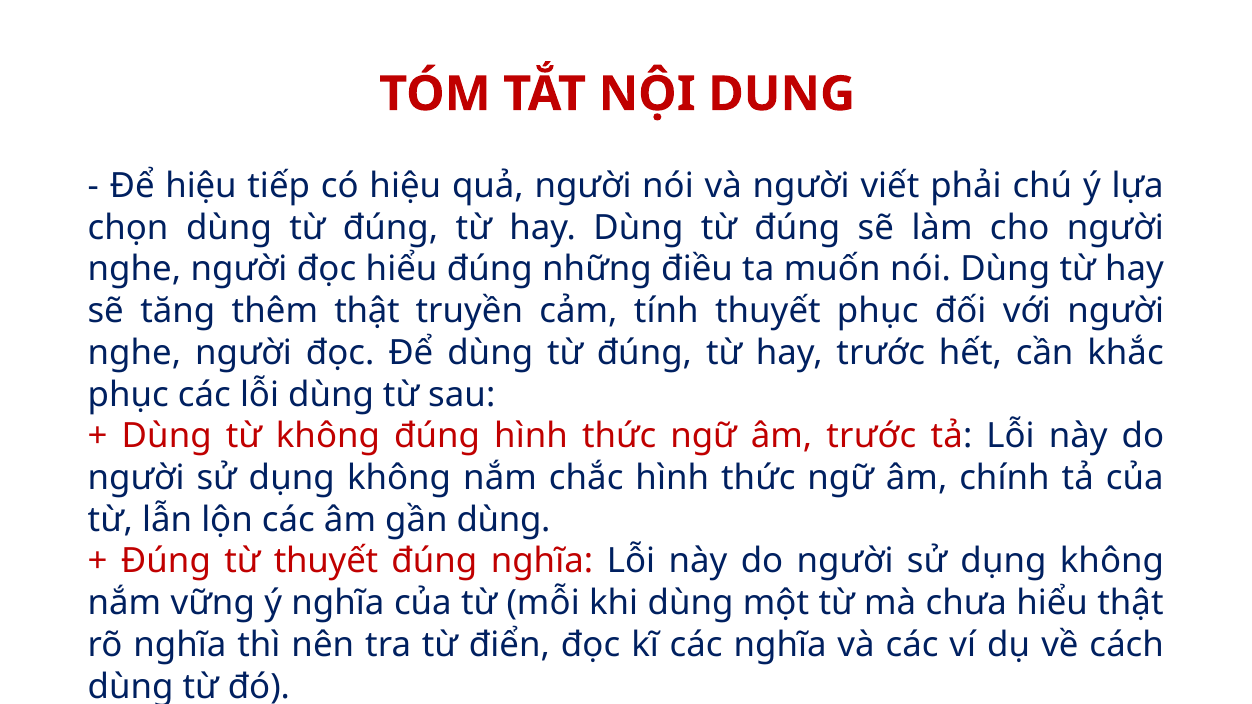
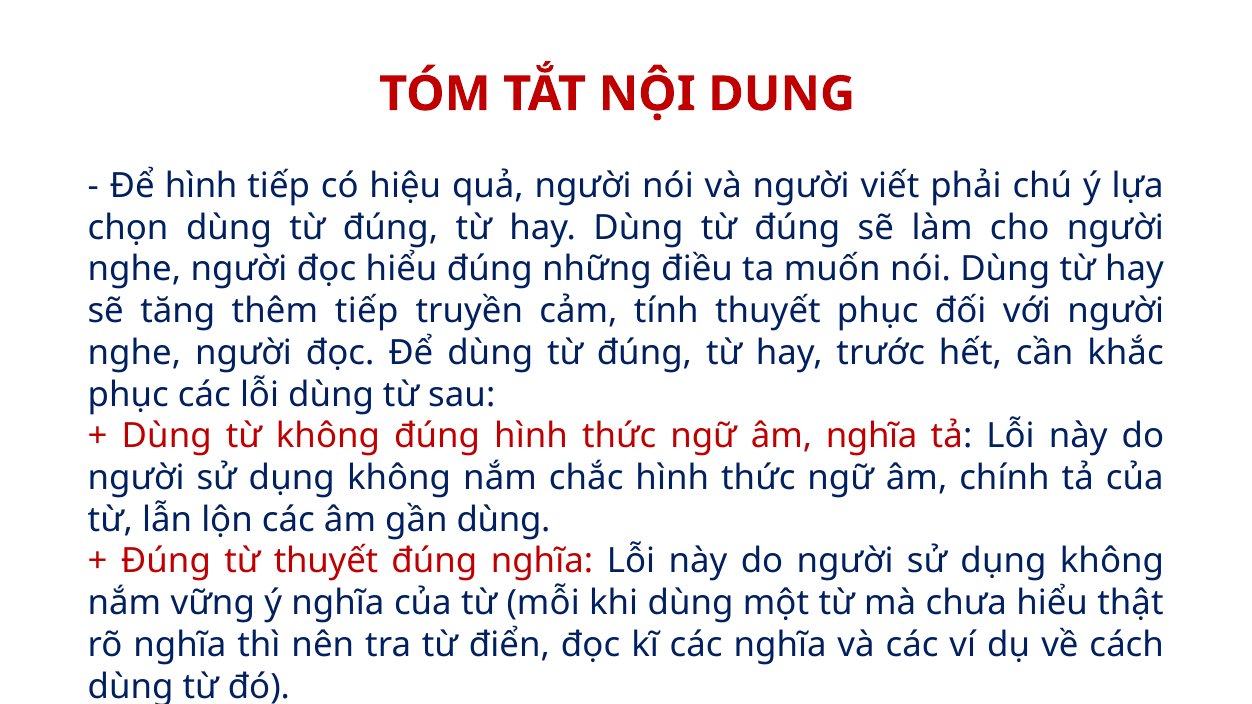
Để hiệu: hiệu -> hình (201, 186)
thêm thật: thật -> tiếp (367, 311)
âm trước: trước -> nghĩa (872, 436)
